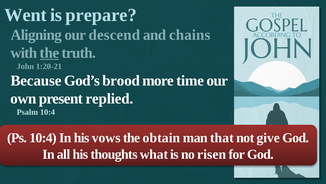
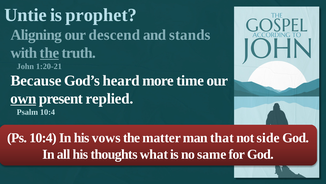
Went: Went -> Untie (26, 15)
prepare: prepare -> prophet (101, 15)
chains: chains -> stands (190, 35)
brood: brood -> heard (121, 80)
own underline: none -> present (23, 98)
obtain: obtain -> matter (162, 137)
give: give -> side (268, 137)
risen: risen -> same (212, 154)
